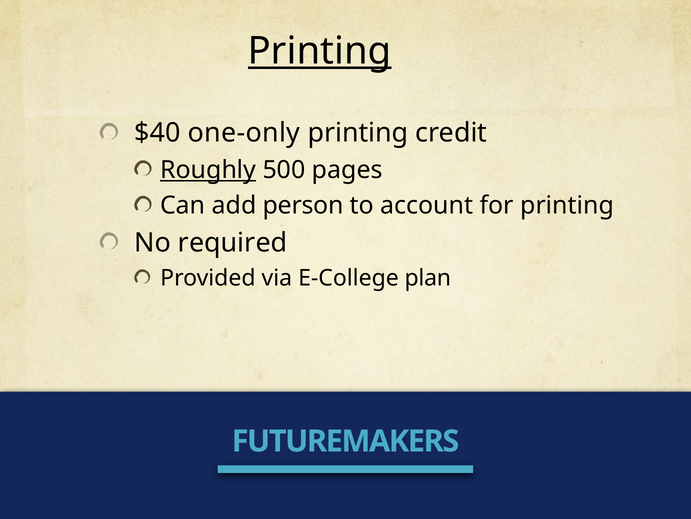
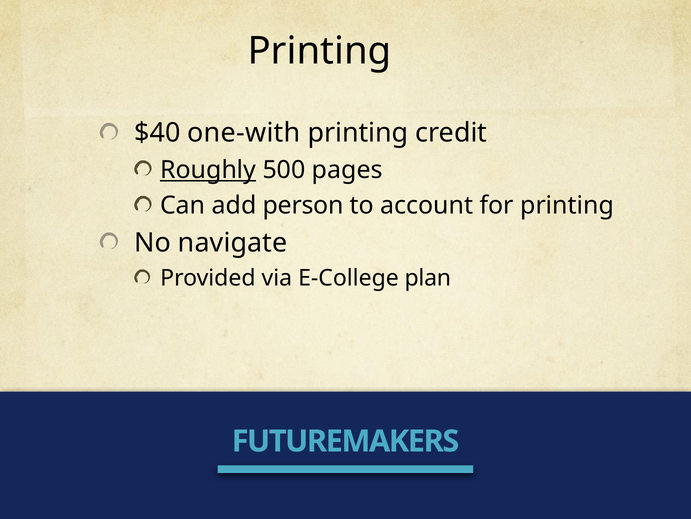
Printing underline: present -> none (320, 51)
one-only: one-only -> one-with (244, 133)
required: required -> navigate (233, 242)
